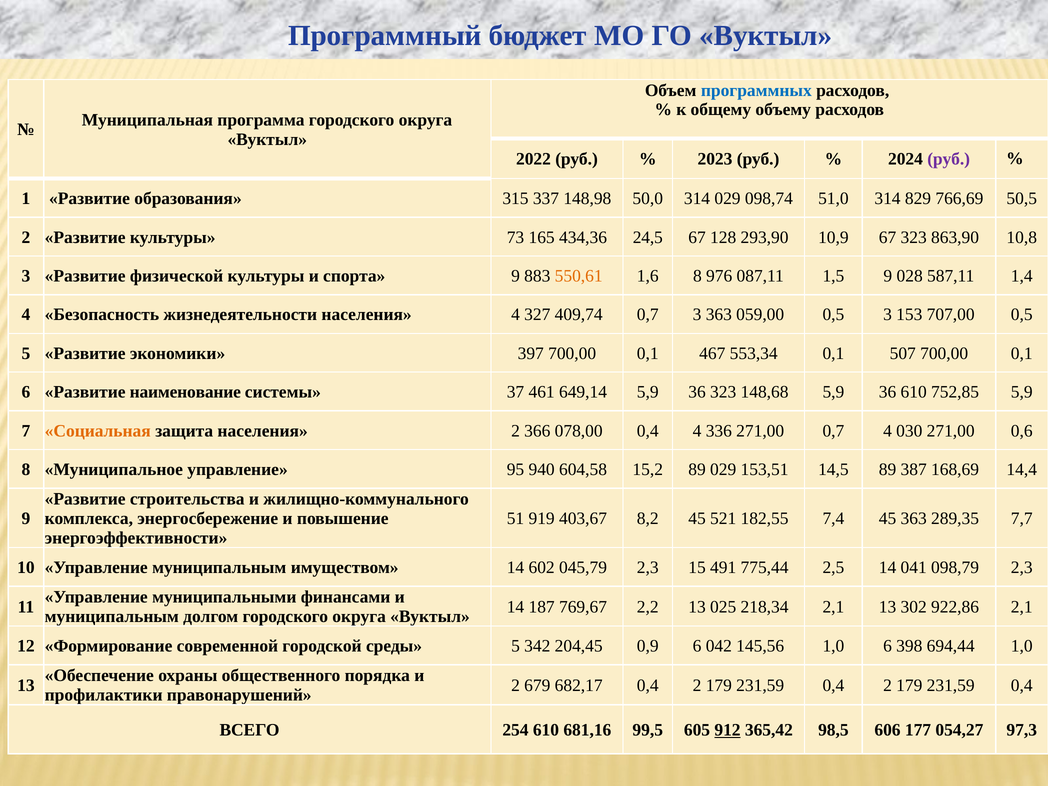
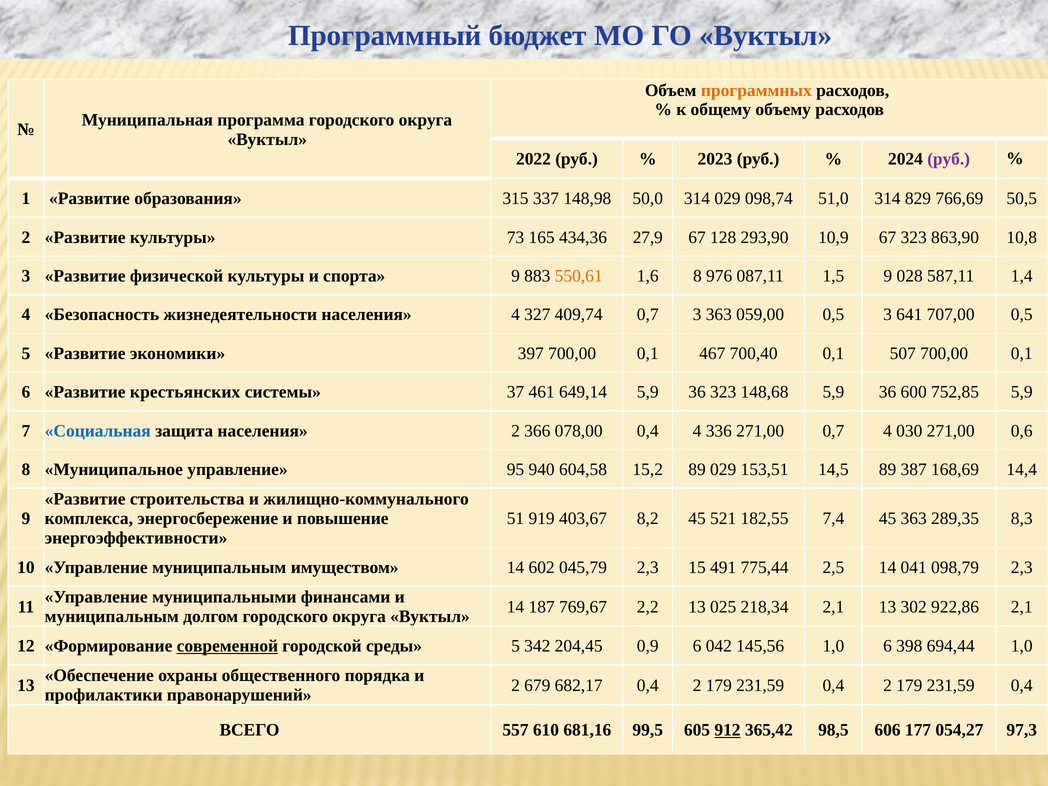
программных colour: blue -> orange (756, 90)
24,5: 24,5 -> 27,9 (648, 237)
153: 153 -> 641 (909, 315)
553,34: 553,34 -> 700,40 (754, 353)
наименование: наименование -> крестьянских (185, 392)
36 610: 610 -> 600 (914, 392)
Социальная colour: orange -> blue (98, 431)
7,7: 7,7 -> 8,3 (1022, 518)
современной underline: none -> present (227, 646)
254: 254 -> 557 (515, 730)
